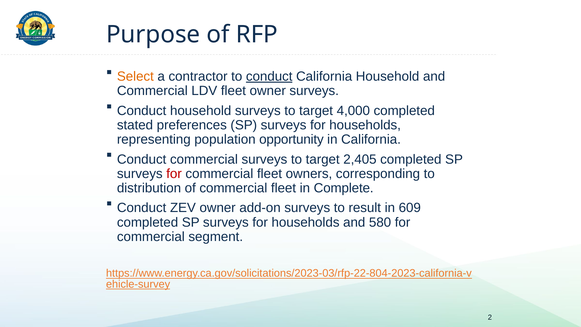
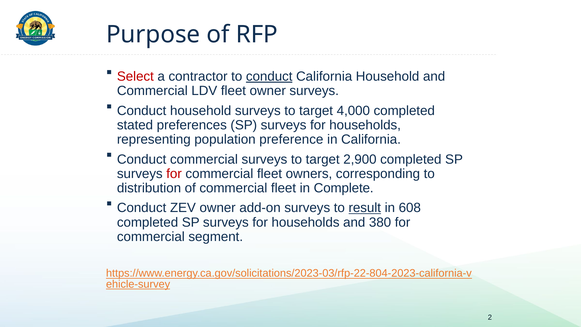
Select colour: orange -> red (135, 76)
opportunity: opportunity -> preference (291, 139)
2,405: 2,405 -> 2,900 (360, 159)
result underline: none -> present (365, 208)
609: 609 -> 608 (410, 208)
580: 580 -> 380 (380, 222)
